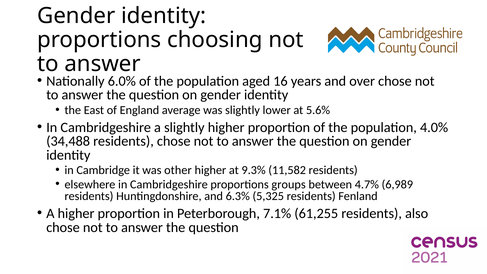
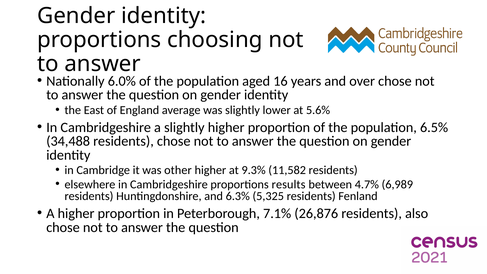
4.0%: 4.0% -> 6.5% (434, 127)
groups: groups -> results (289, 184)
61,255: 61,255 -> 26,876 (316, 213)
